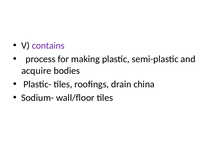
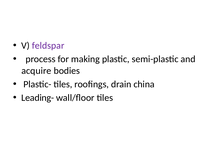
contains: contains -> feldspar (48, 46)
Sodium-: Sodium- -> Leading- (38, 98)
